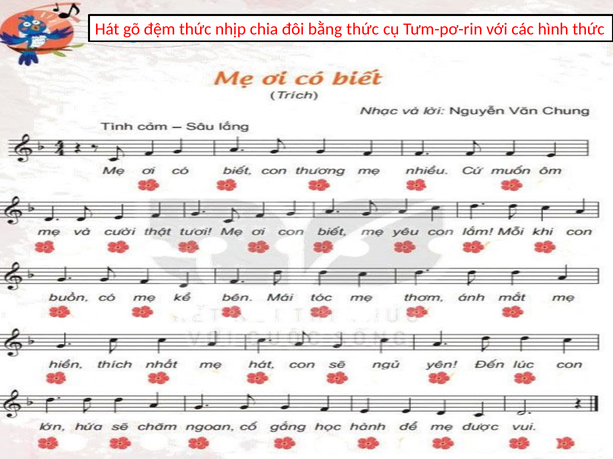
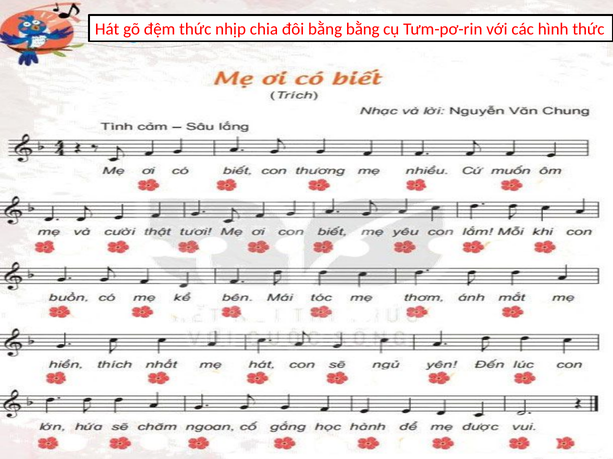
bằng thức: thức -> bằng (363, 29)
